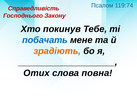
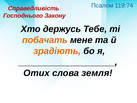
покинув: покинув -> держусь (62, 29)
побачать colour: blue -> orange (45, 40)
повна: повна -> земля (97, 73)
